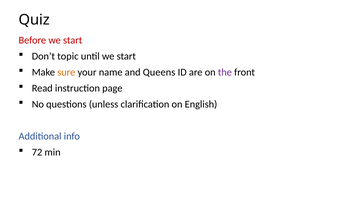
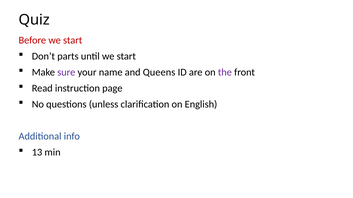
topic: topic -> parts (68, 56)
sure colour: orange -> purple (66, 73)
72: 72 -> 13 (37, 153)
